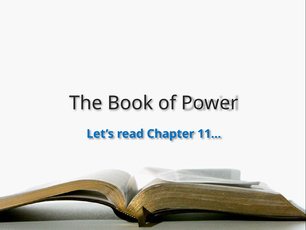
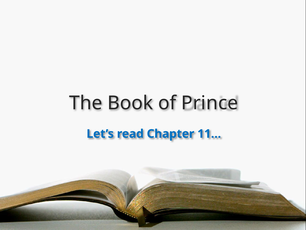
Power: Power -> Prince (210, 103)
